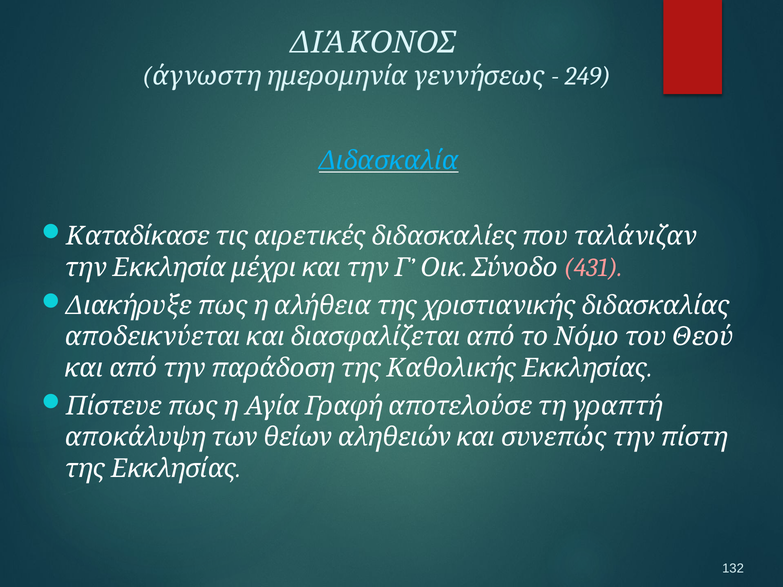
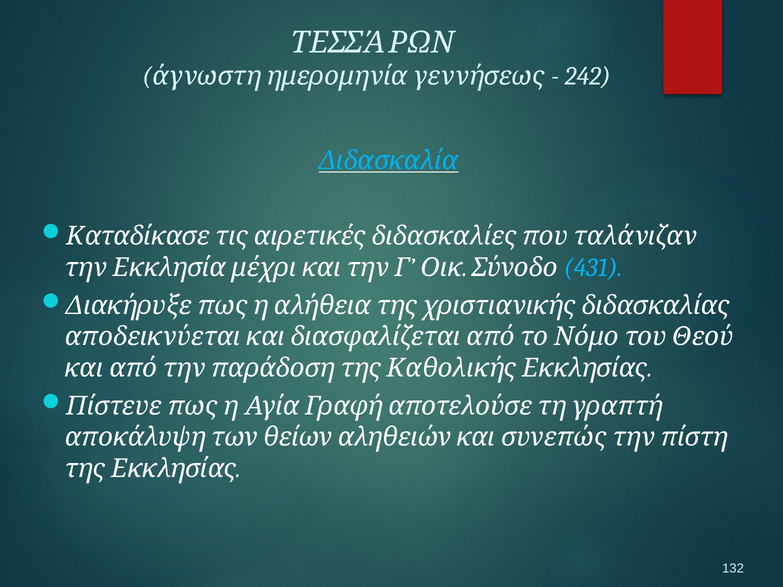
ΔΙΆΚΟΝΟΣ: ΔΙΆΚΟΝΟΣ -> ΤΕΣΣΆΡΩΝ (373, 43)
249: 249 -> 242 (588, 76)
431 colour: pink -> light blue (593, 268)
